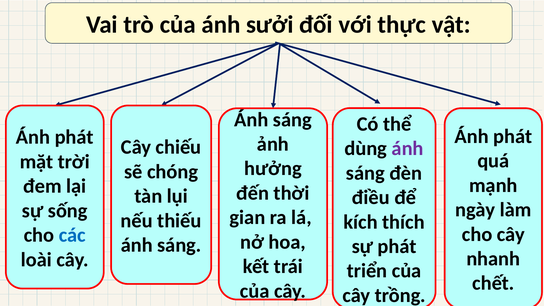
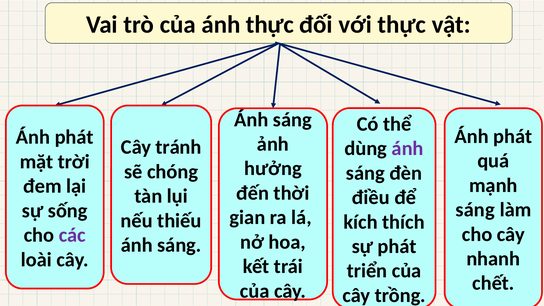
ánh sưởi: sưởi -> thực (270, 25)
chiếu: chiếu -> tránh (179, 147)
ngày: ngày -> sáng (475, 210)
các colour: blue -> purple (72, 235)
